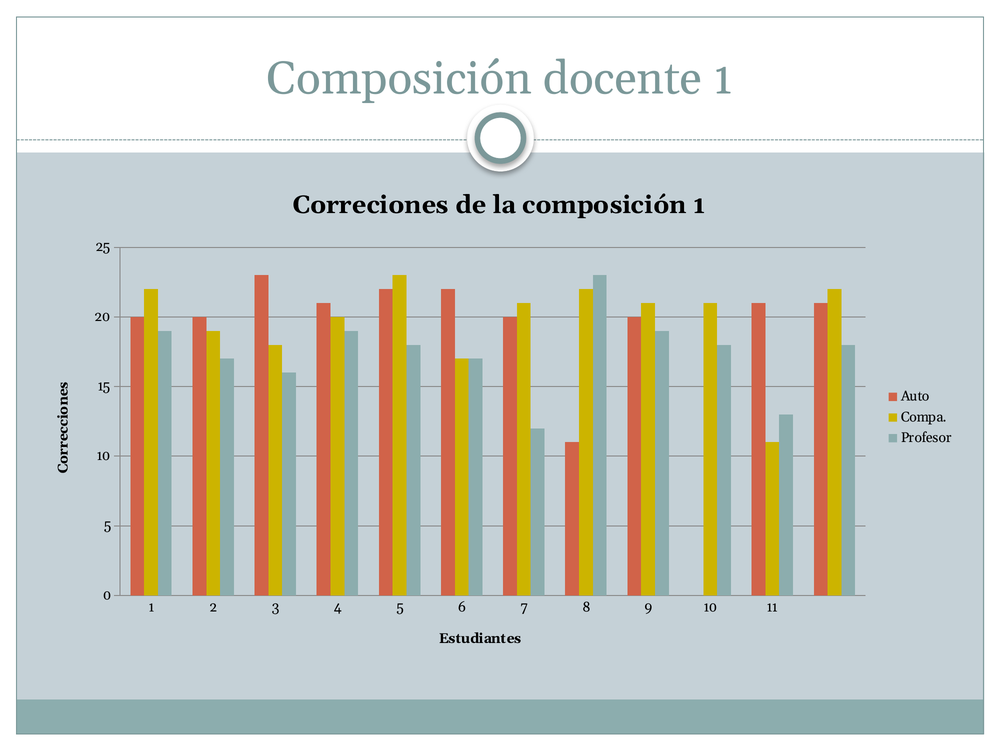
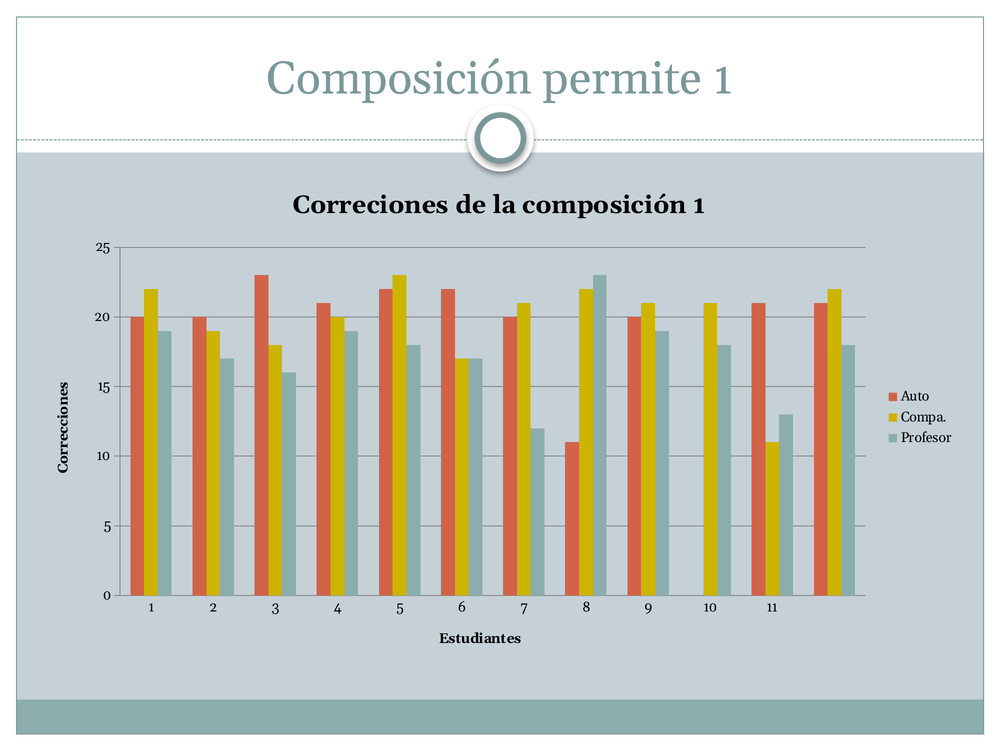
docente: docente -> permite (622, 79)
